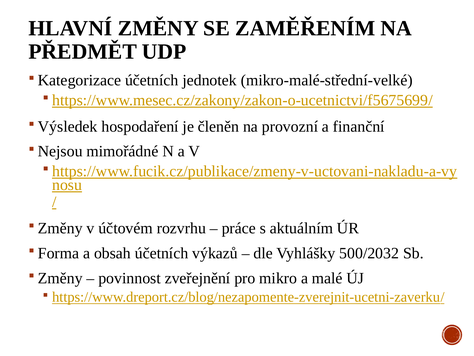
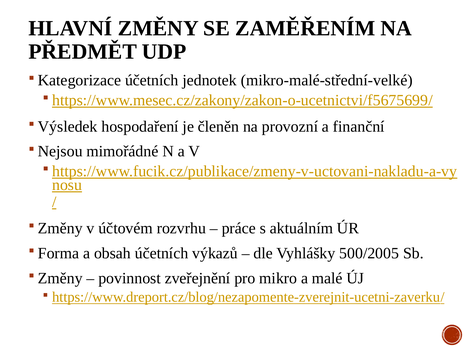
500/2032: 500/2032 -> 500/2005 (369, 253)
